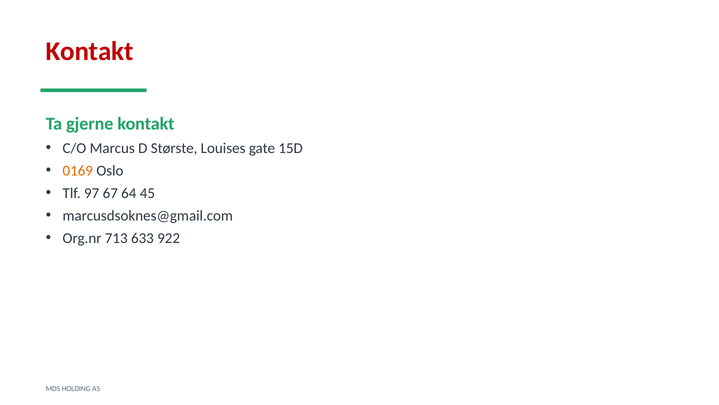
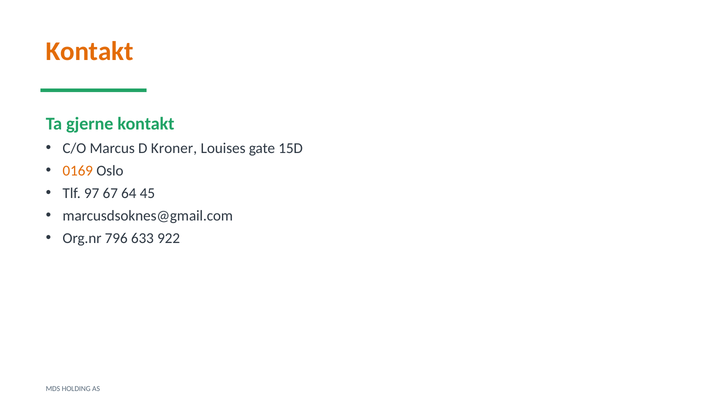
Kontakt colour: red -> orange (90, 51)
Største: Største -> Kroner (174, 148)
713: 713 -> 796 (116, 238)
